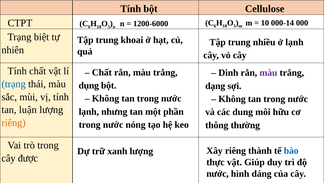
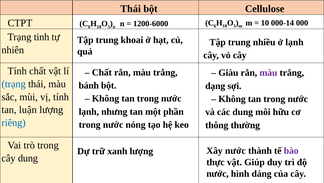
Tính: Tính -> Thái (131, 9)
biệt: biệt -> tinh (42, 37)
Dinh: Dinh -> Giàu (228, 72)
dụng: dụng -> bánh (89, 85)
riêng colour: orange -> blue (14, 122)
Xây riêng: riêng -> nước (235, 150)
bào colour: blue -> purple (291, 150)
cây được: được -> dung (28, 158)
